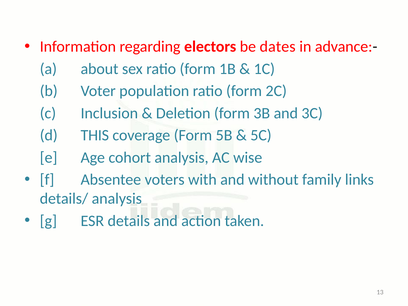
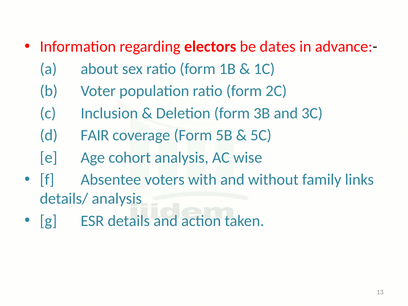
THIS: THIS -> FAIR (95, 135)
